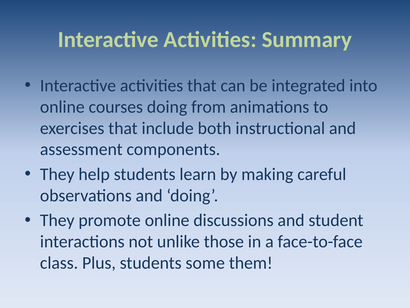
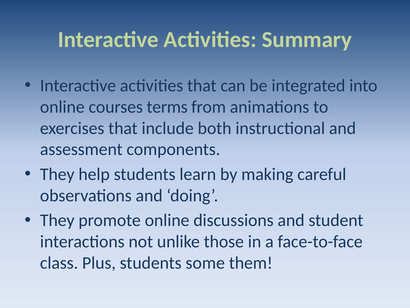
courses doing: doing -> terms (167, 107)
